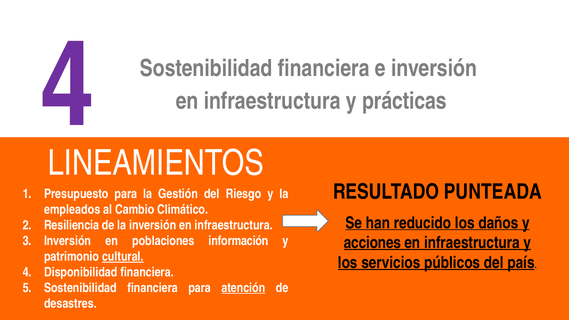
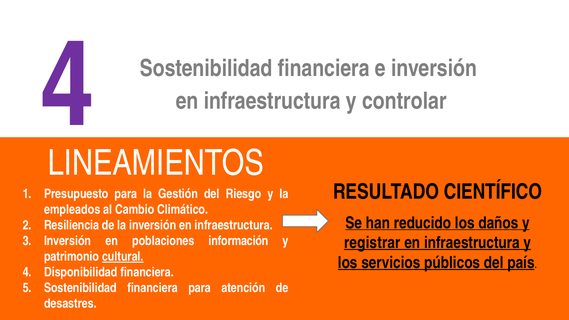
prácticas: prácticas -> controlar (404, 101)
PUNTEADA: PUNTEADA -> CIENTÍFICO (493, 192)
acciones: acciones -> registrar (372, 243)
atención underline: present -> none (243, 288)
